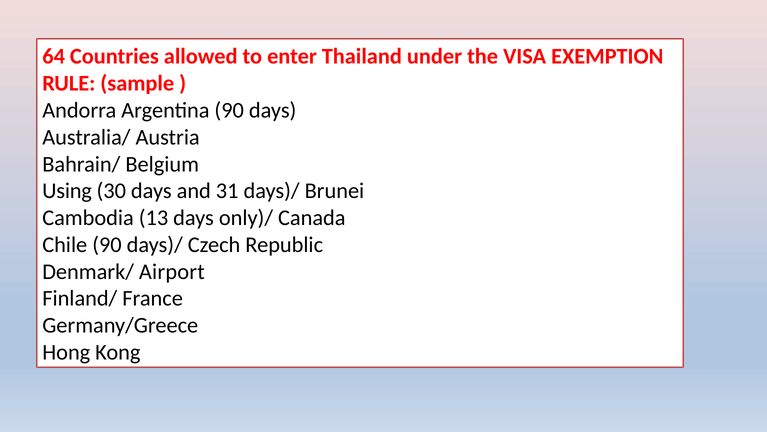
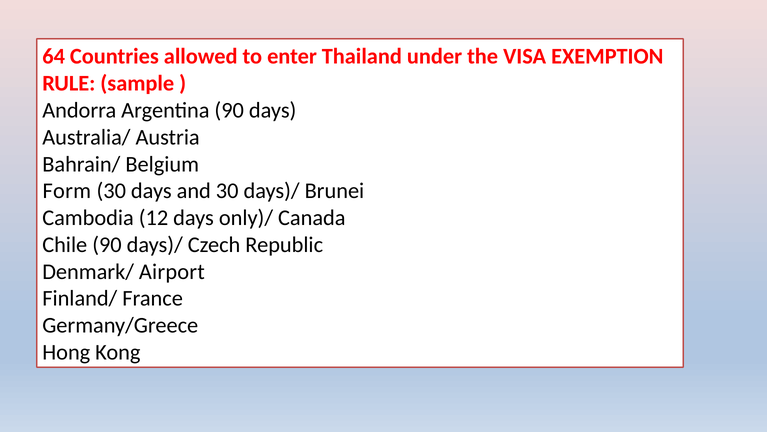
Using: Using -> Form (67, 191)
and 31: 31 -> 30 (227, 191)
13: 13 -> 12 (153, 218)
